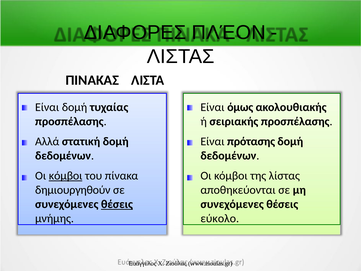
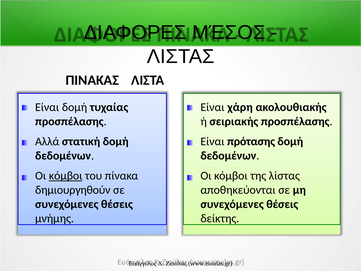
ΠΛΈΟΝ: ΠΛΈΟΝ -> ΜΈΣΟΣ (229, 32)
όμως: όμως -> χάρη (240, 107)
θέσεις underline: present -> none (117, 204)
εύκολο: εύκολο -> δείκτης (220, 218)
